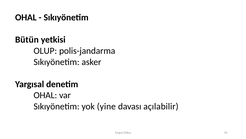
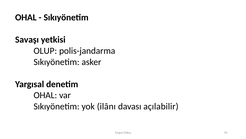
Bütün: Bütün -> Savaşı (27, 40)
yine: yine -> ilânı (106, 106)
